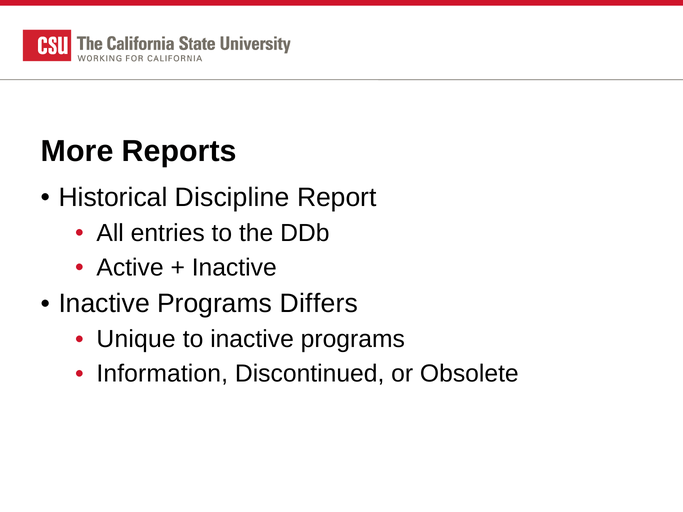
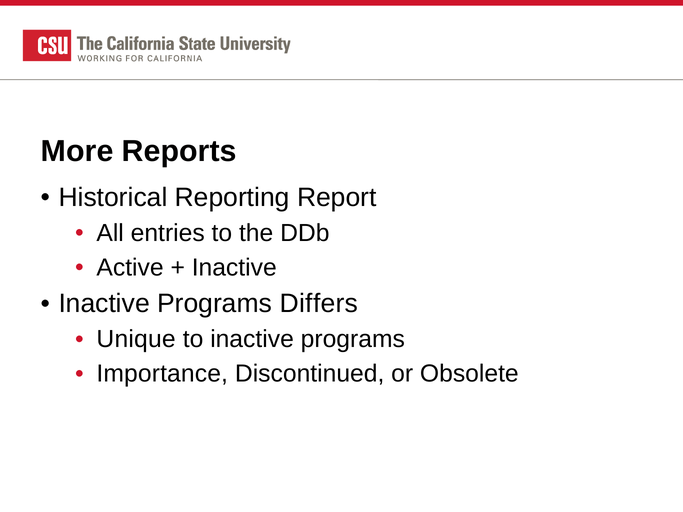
Discipline: Discipline -> Reporting (232, 198)
Information: Information -> Importance (162, 374)
